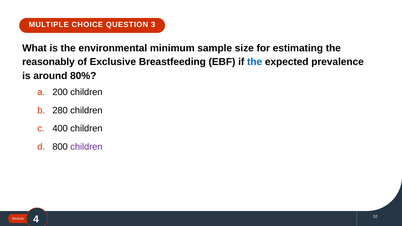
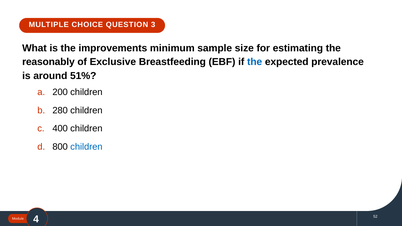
environmental: environmental -> improvements (113, 48)
80%: 80% -> 51% (83, 76)
children colour: purple -> blue (86, 147)
